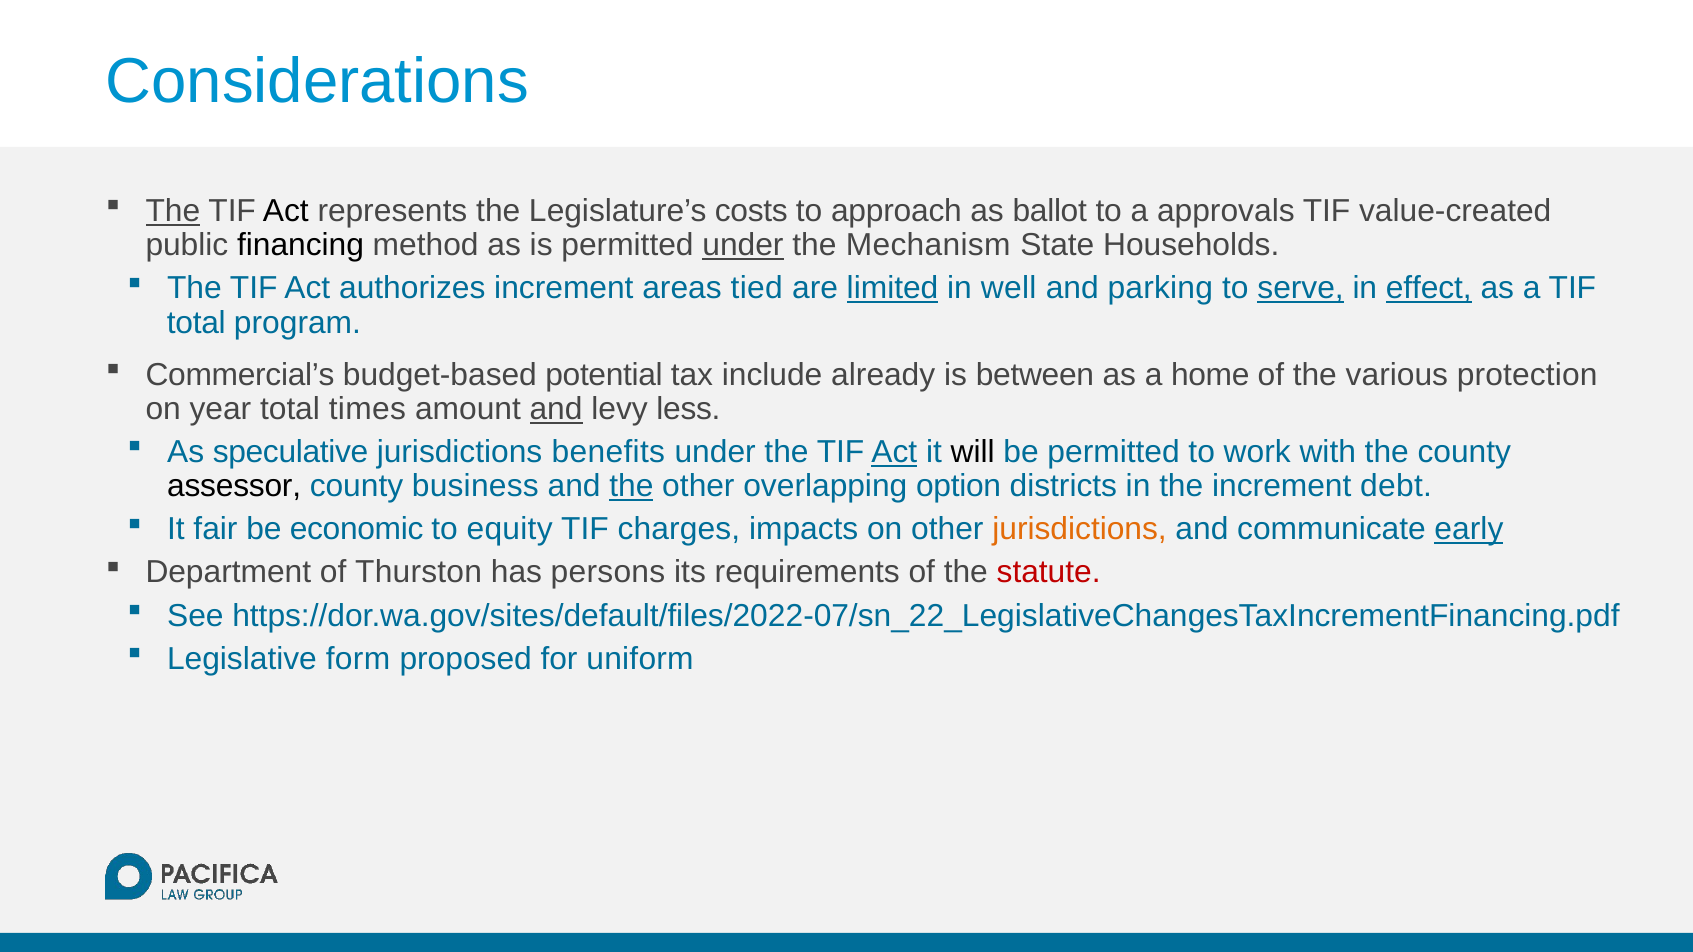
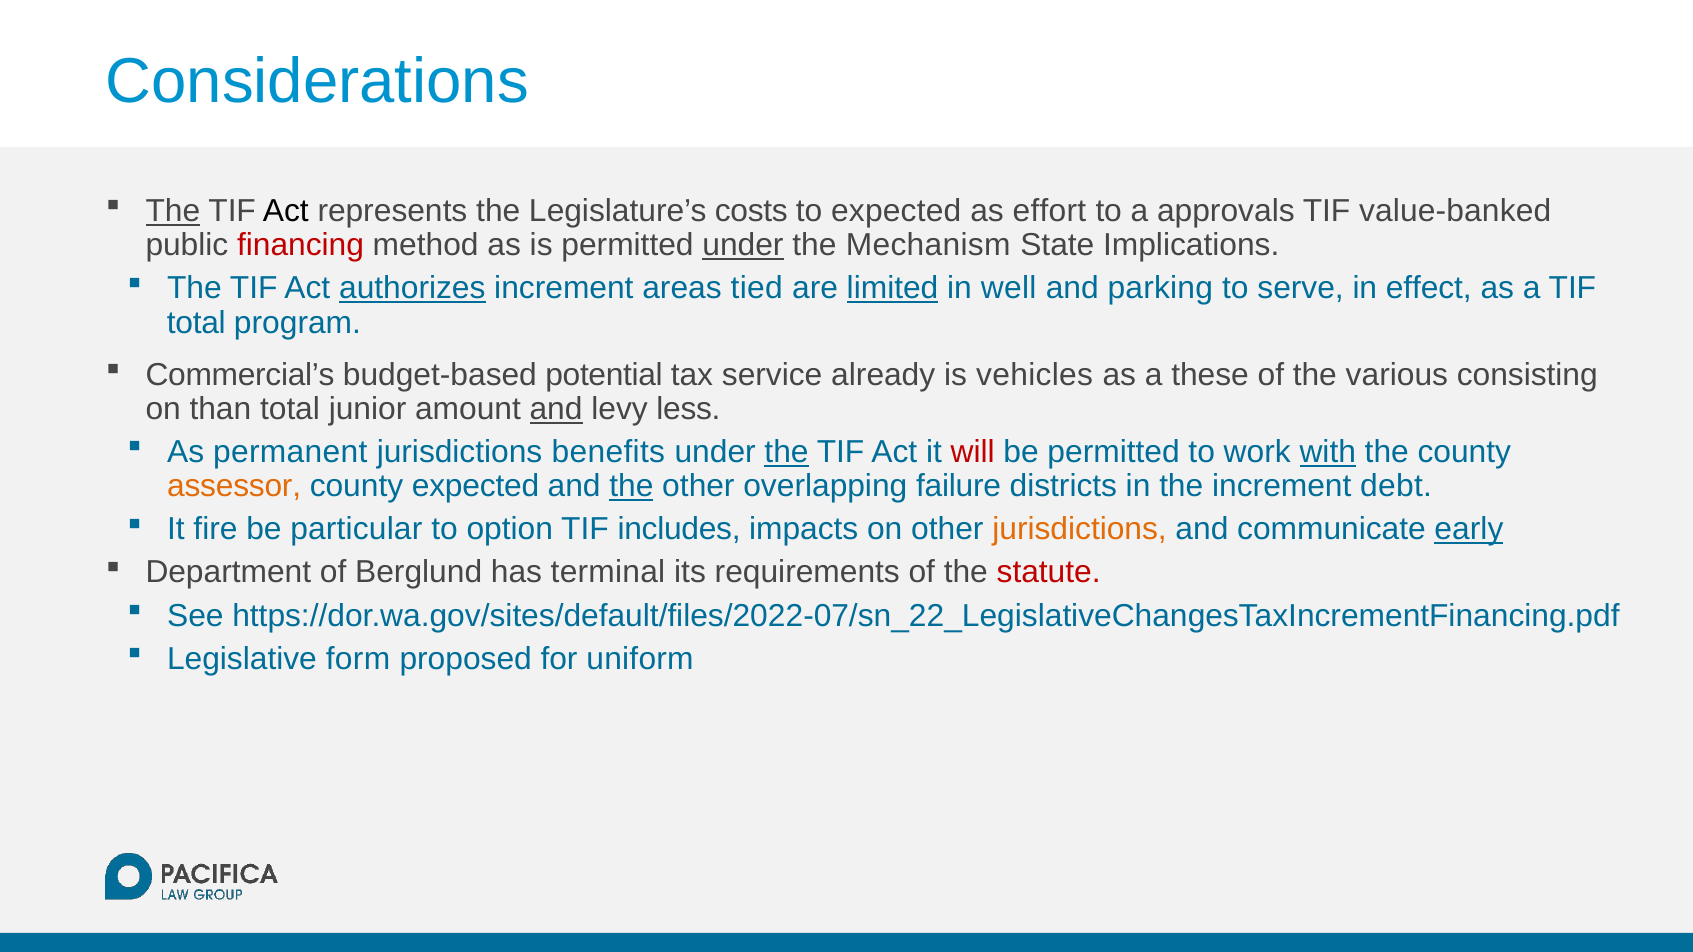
to approach: approach -> expected (896, 211)
ballot: ballot -> effort (1049, 211)
value-created: value-created -> value-banked (1455, 211)
financing colour: black -> red (301, 245)
Households: Households -> Implications (1191, 245)
authorizes underline: none -> present (412, 289)
serve underline: present -> none (1301, 289)
effect underline: present -> none (1429, 289)
include: include -> service (772, 375)
between: between -> vehicles (1035, 375)
home: home -> these (1210, 375)
protection: protection -> consisting (1527, 375)
year: year -> than (220, 409)
times: times -> junior (368, 409)
speculative: speculative -> permanent (290, 452)
the underline: none -> present (787, 452)
Act underline: present -> none (894, 452)
will colour: black -> red (973, 452)
with underline: none -> present (1328, 452)
assessor colour: black -> orange (234, 486)
county business: business -> expected (476, 486)
option: option -> failure (959, 486)
fair: fair -> fire (216, 530)
economic: economic -> particular (356, 530)
equity: equity -> option (510, 530)
charges: charges -> includes (679, 530)
Thurston: Thurston -> Berglund (419, 573)
persons: persons -> terminal (608, 573)
